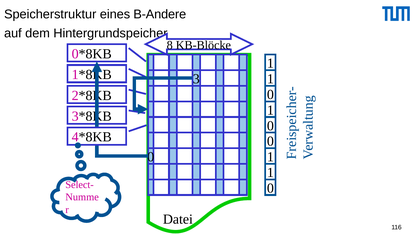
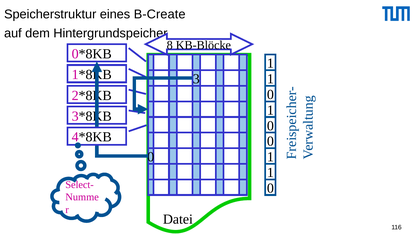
B-Andere: B-Andere -> B-Create (160, 14)
